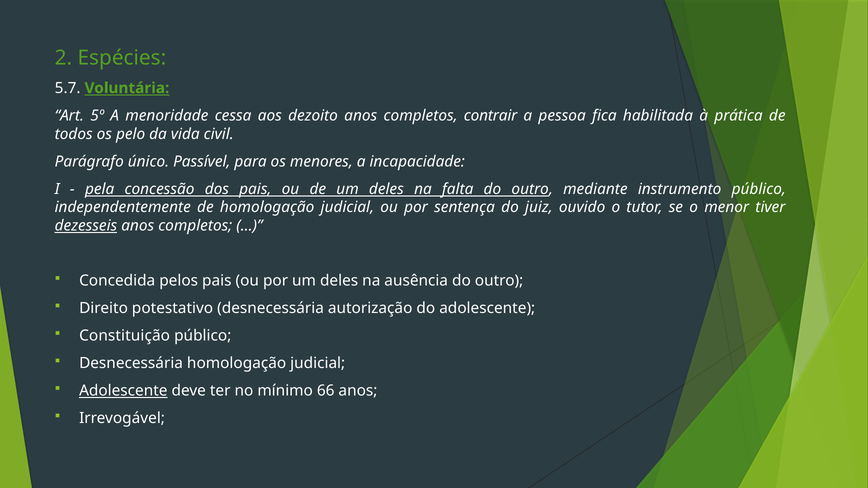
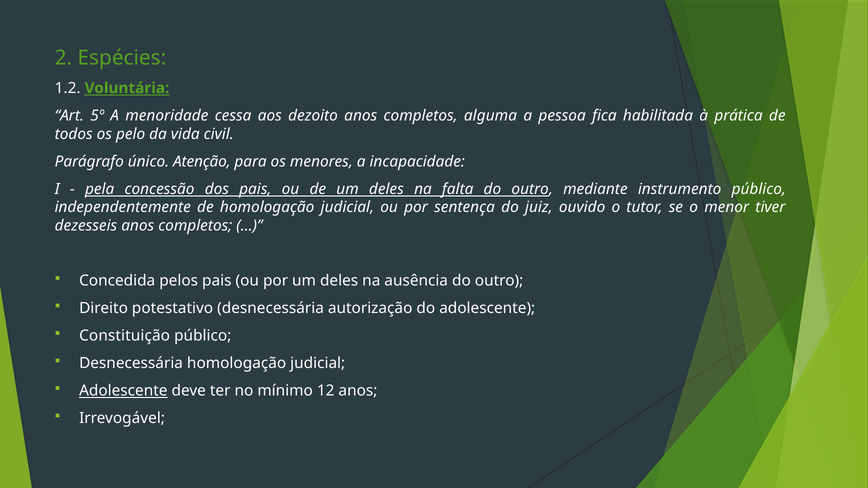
5.7: 5.7 -> 1.2 (68, 88)
contrair: contrair -> alguma (490, 116)
Passível: Passível -> Atenção (202, 162)
dezesseis underline: present -> none (86, 226)
66: 66 -> 12 (326, 391)
